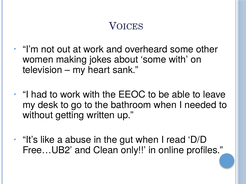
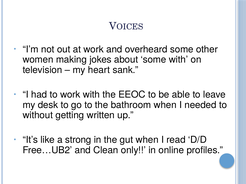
abuse: abuse -> strong (78, 140)
